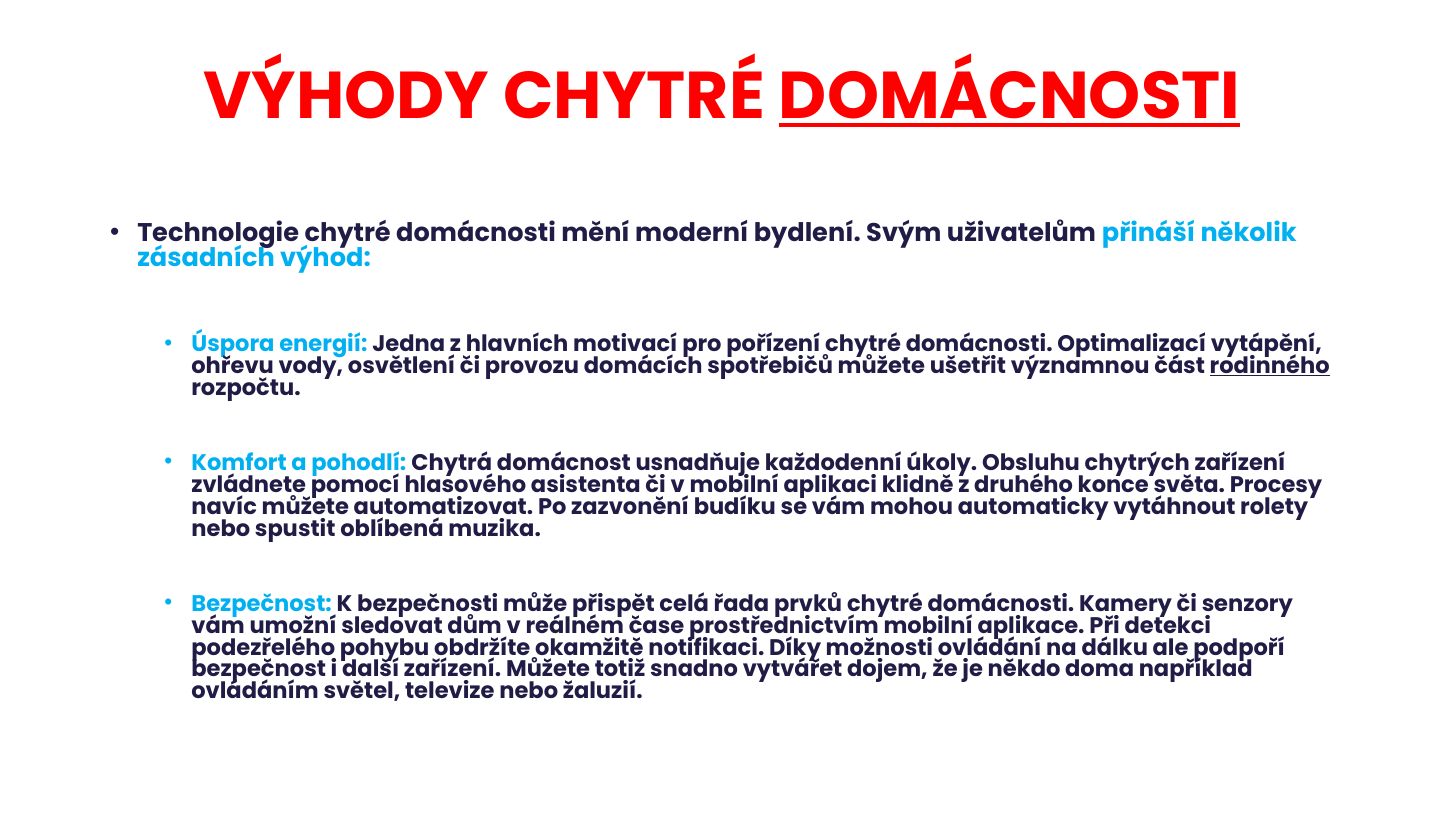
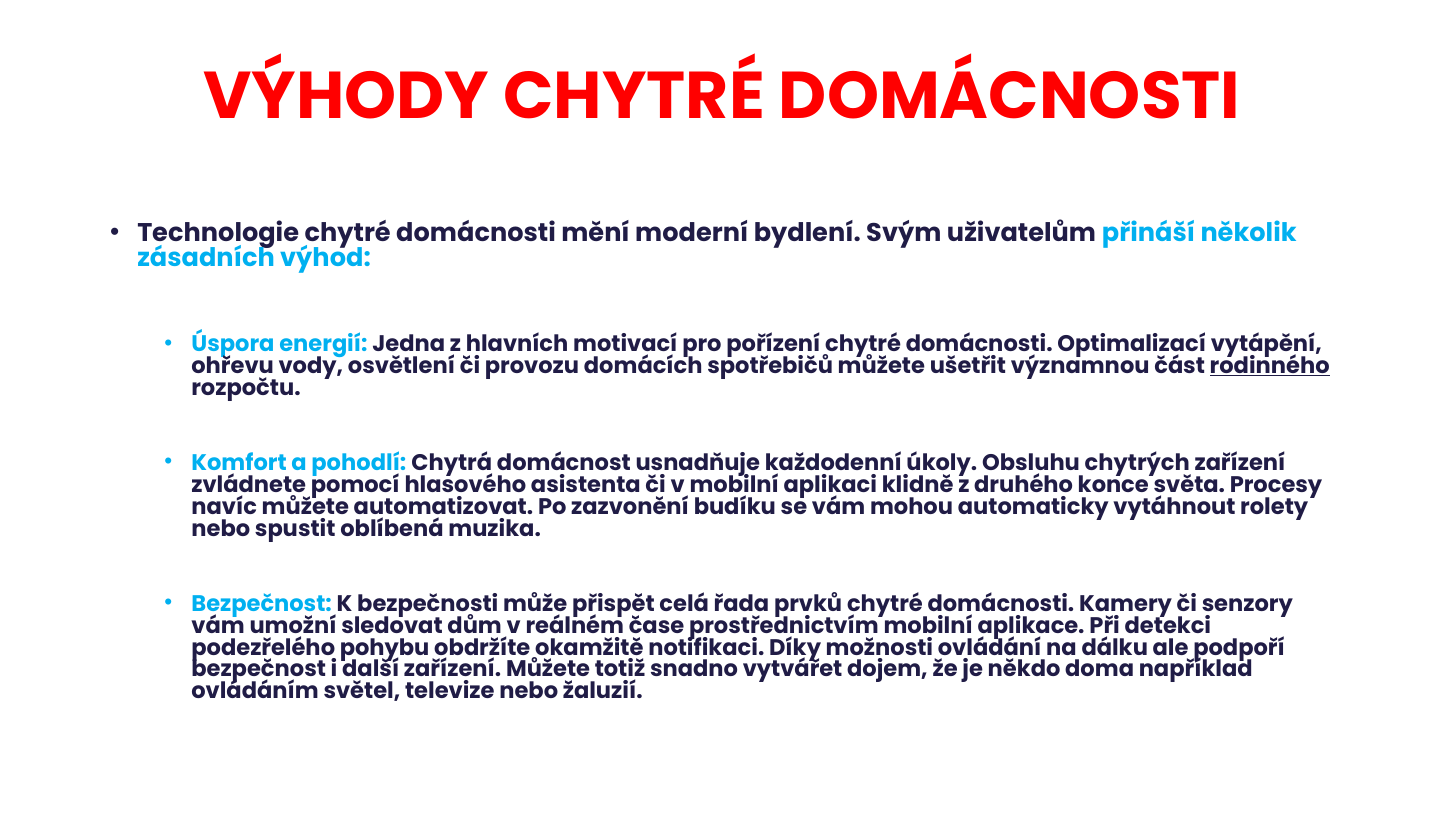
DOMÁCNOSTI underline: present -> none (1010, 97)
